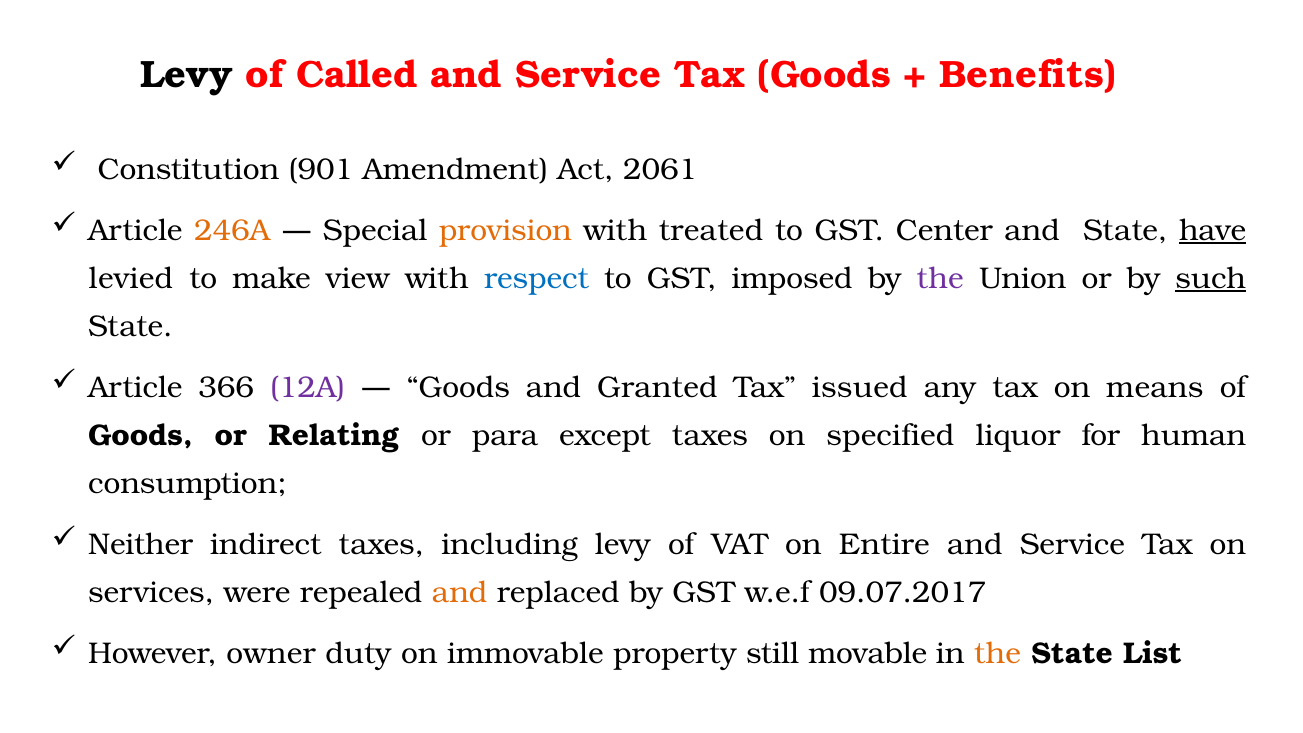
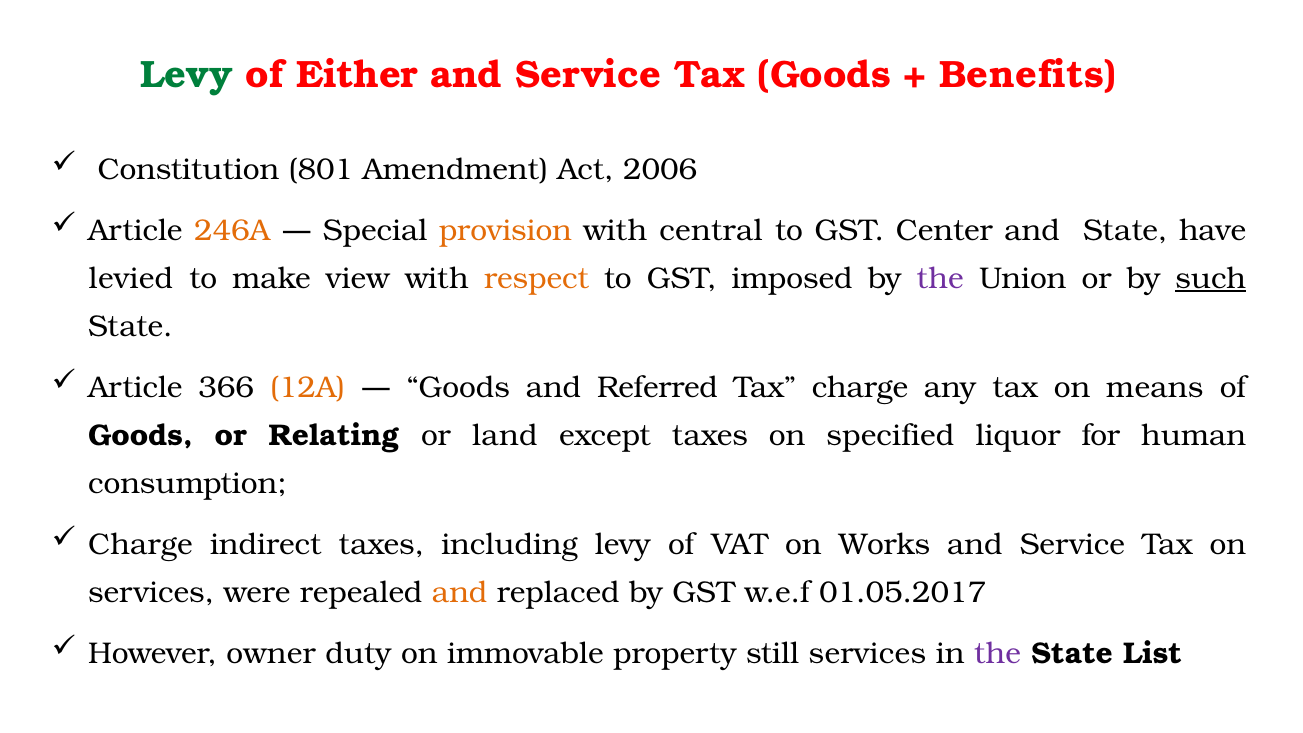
Levy colour: black -> green (187, 75)
Called: Called -> Either (357, 75)
901: 901 -> 801 (321, 170)
2061: 2061 -> 2006 (660, 170)
treated: treated -> central (711, 230)
have underline: present -> none (1213, 230)
respect colour: blue -> orange (536, 279)
12A colour: purple -> orange (308, 387)
Granted: Granted -> Referred (658, 387)
Tax issued: issued -> charge (860, 387)
para: para -> land (505, 436)
Neither: Neither -> Charge (140, 545)
Entire: Entire -> Works (884, 545)
09.07.2017: 09.07.2017 -> 01.05.2017 (903, 593)
still movable: movable -> services (867, 653)
the colour: orange -> purple (998, 653)
